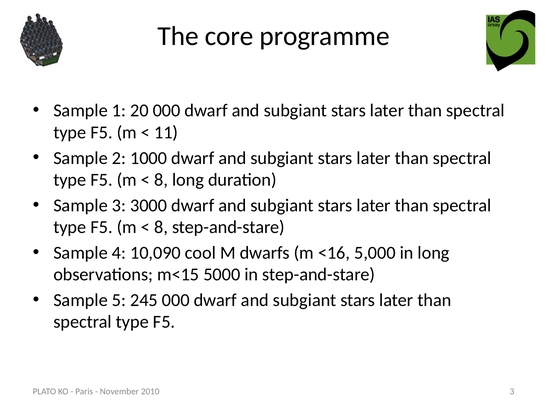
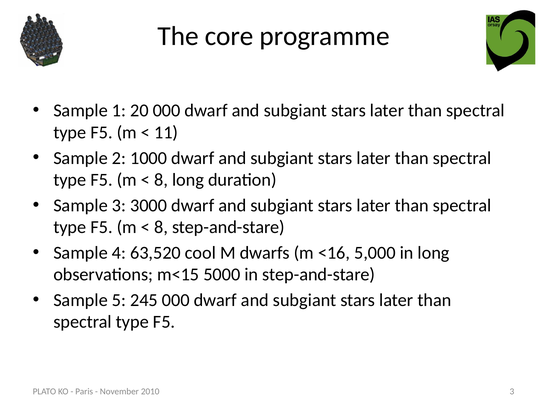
10,090: 10,090 -> 63,520 (155, 253)
